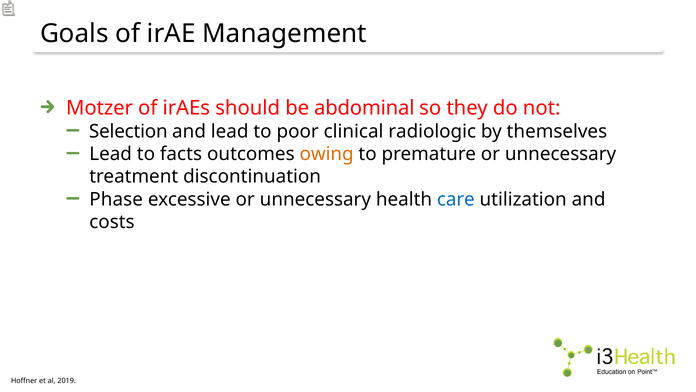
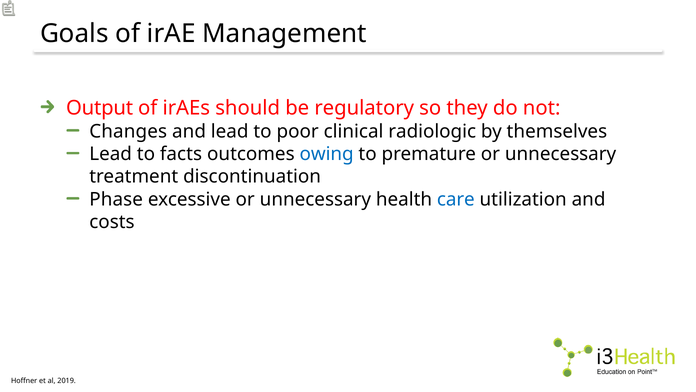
Motzer: Motzer -> Output (100, 108)
abdominal: abdominal -> regulatory (364, 108)
Selection: Selection -> Changes (128, 131)
owing colour: orange -> blue (327, 154)
